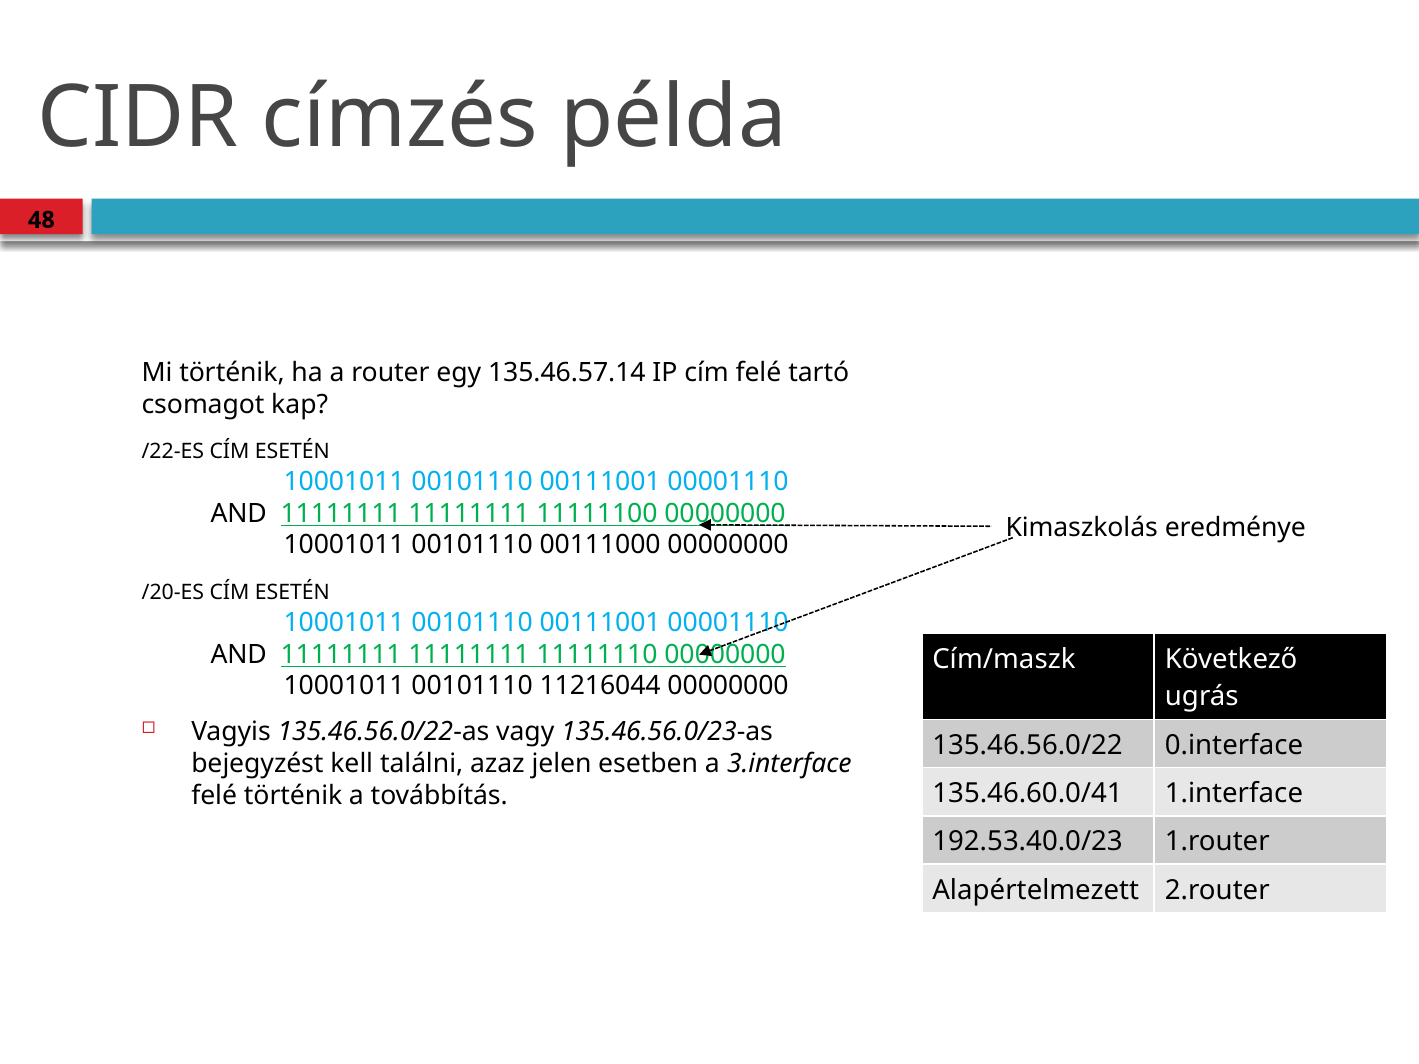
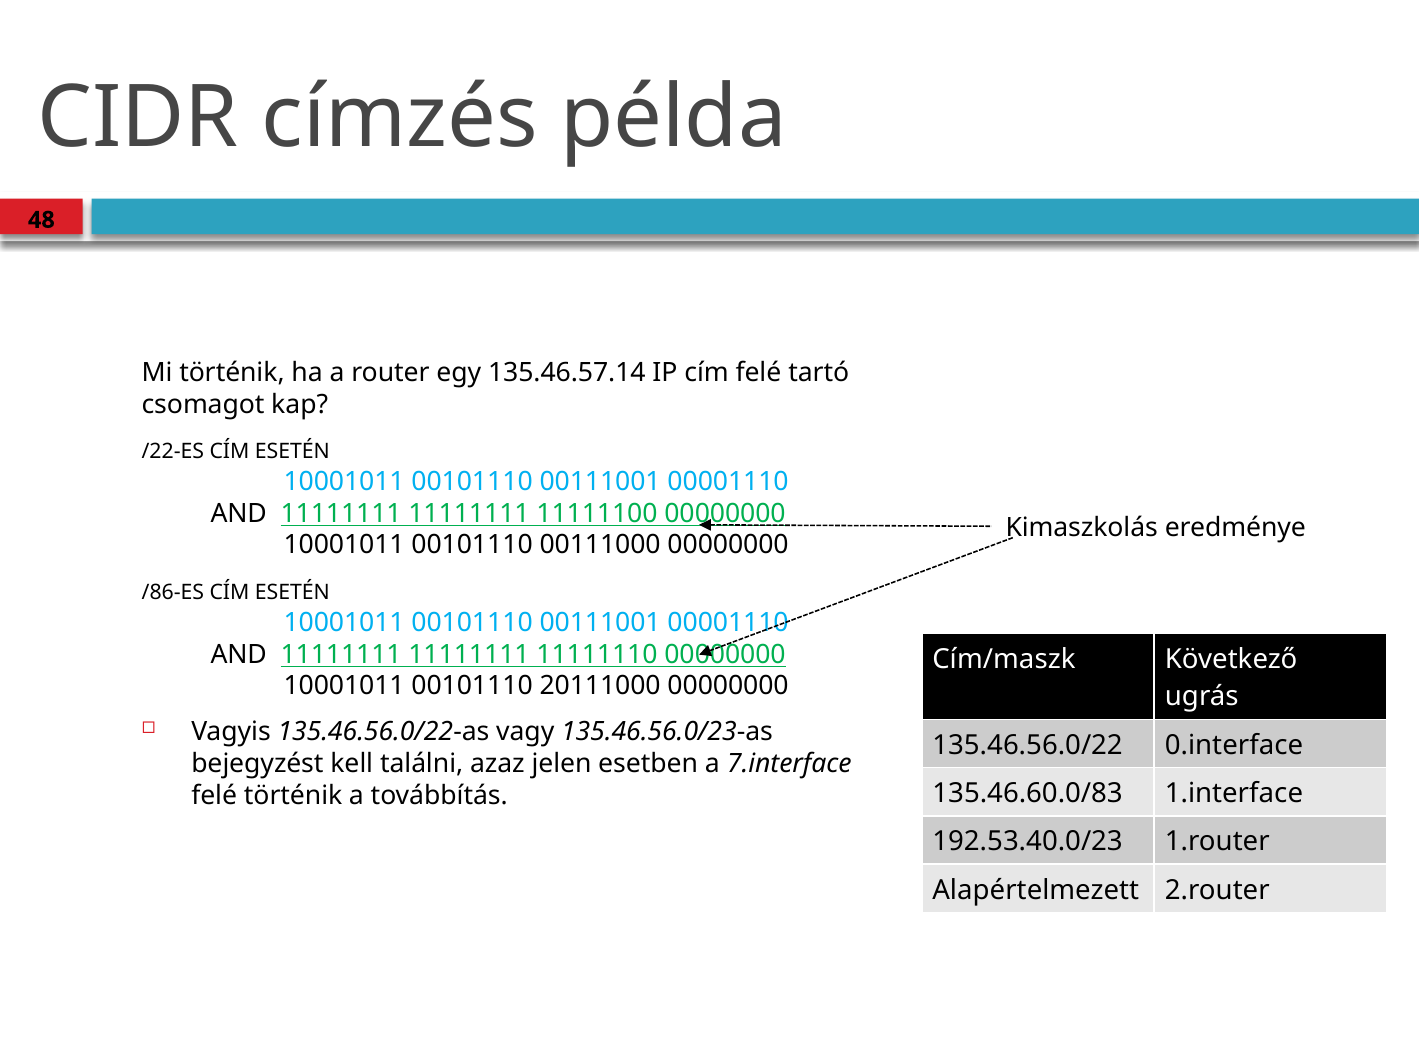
/20-ES: /20-ES -> /86-ES (173, 593)
11216044: 11216044 -> 20111000 (600, 686)
3.interface: 3.interface -> 7.interface (789, 764)
135.46.60.0/41: 135.46.60.0/41 -> 135.46.60.0/83 (1028, 794)
